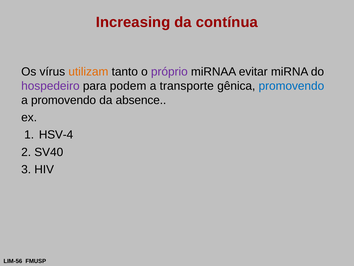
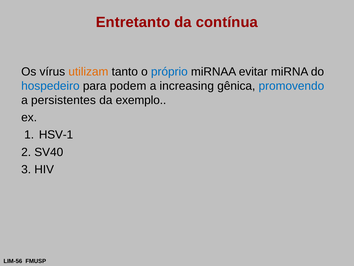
Increasing: Increasing -> Entretanto (133, 22)
próprio colour: purple -> blue (169, 72)
hospedeiro colour: purple -> blue (50, 86)
transporte: transporte -> increasing (187, 86)
a promovendo: promovendo -> persistentes (63, 100)
absence: absence -> exemplo (141, 100)
HSV-4: HSV-4 -> HSV-1 (56, 135)
